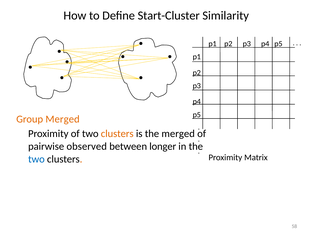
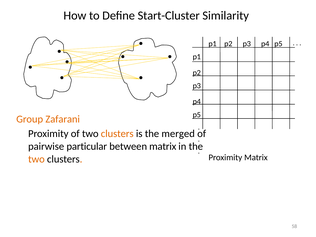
Group Merged: Merged -> Zafarani (63, 119)
observed: observed -> particular (87, 146)
between longer: longer -> matrix (163, 146)
two colour: blue -> orange (36, 159)
